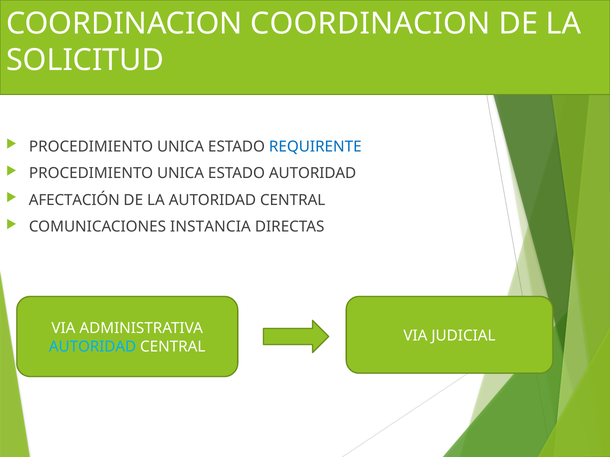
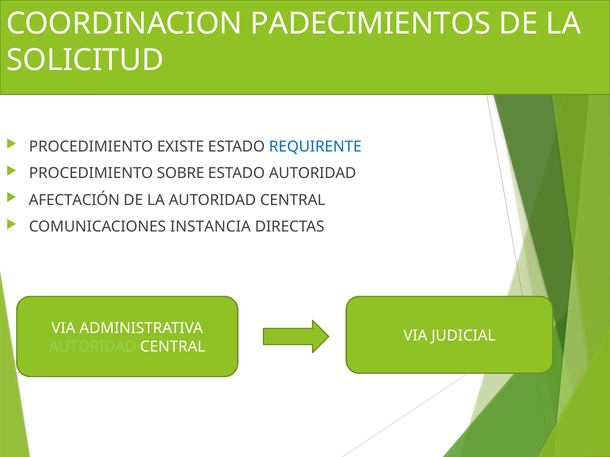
COORDINACION COORDINACION: COORDINACION -> PADECIMIENTOS (371, 23)
UNICA: UNICA -> EXISTE (181, 147)
UNICA: UNICA -> SOBRE (181, 174)
AUTORIDAD colour: light blue -> light green (93, 347)
